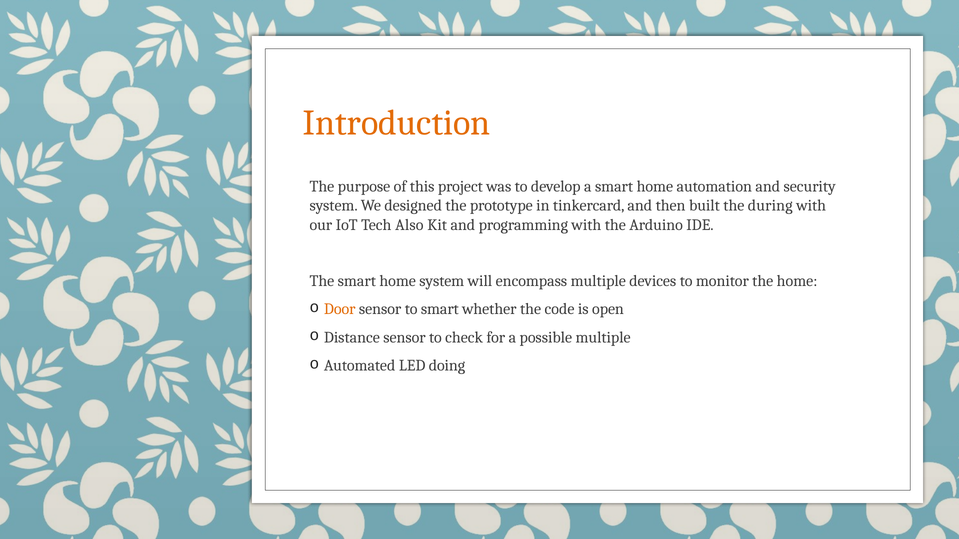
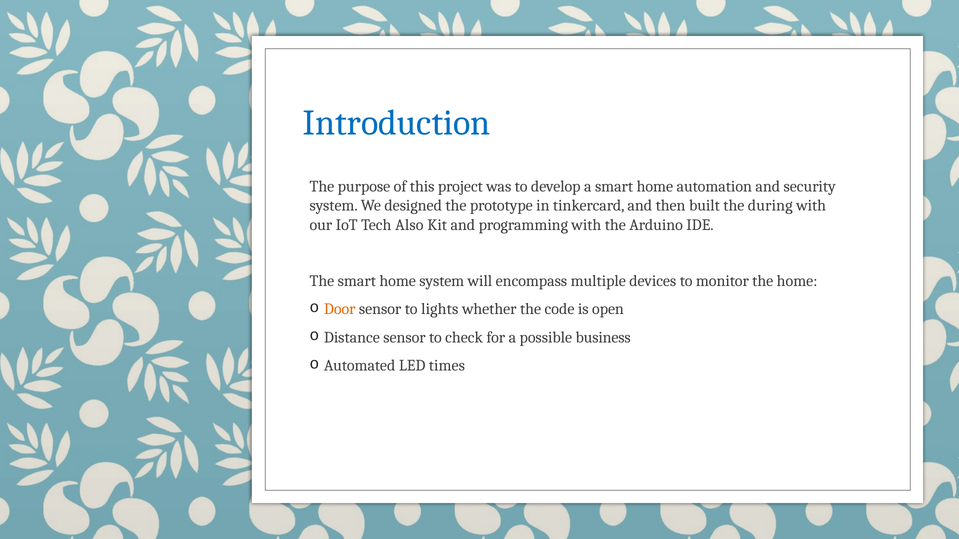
Introduction colour: orange -> blue (397, 123)
to smart: smart -> lights (440, 309)
possible multiple: multiple -> business (603, 338)
doing: doing -> times (447, 366)
